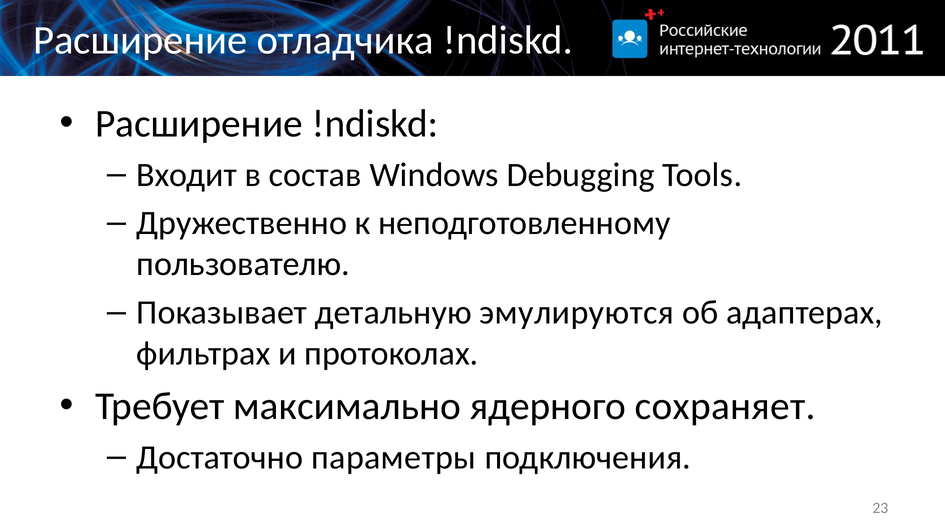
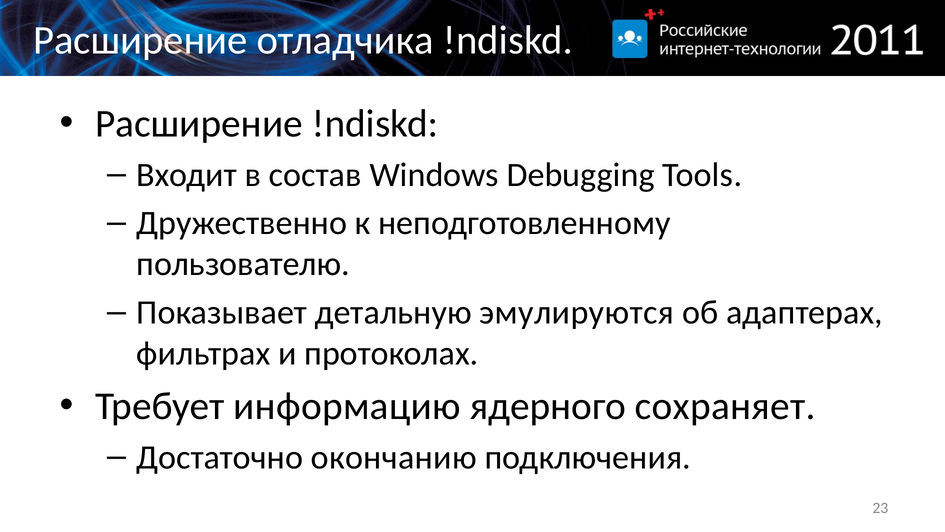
максимально: максимально -> информацию (347, 406)
параметры: параметры -> окончанию (394, 457)
